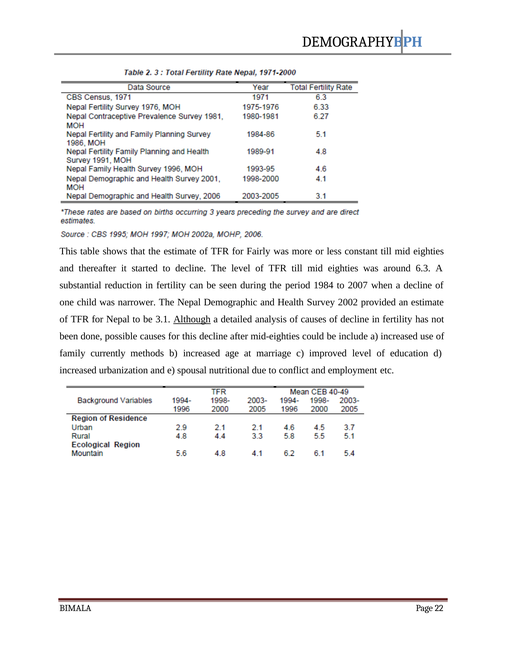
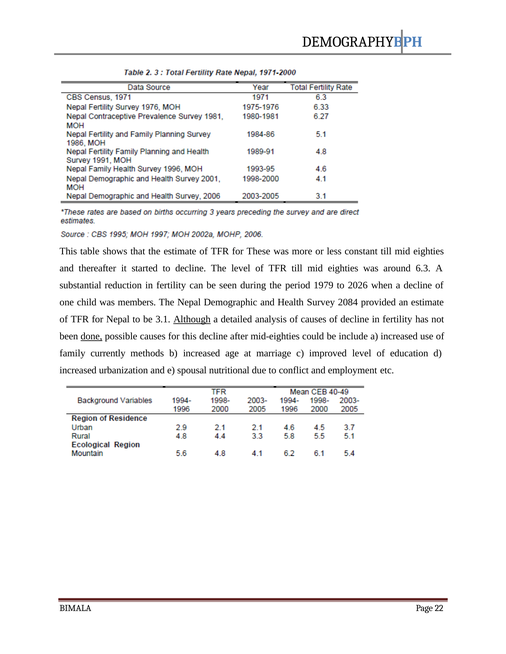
Fairly: Fairly -> These (258, 252)
1984: 1984 -> 1979 (324, 286)
2007: 2007 -> 2026 (358, 286)
narrower: narrower -> members (137, 303)
2002: 2002 -> 2084 (348, 303)
done underline: none -> present (91, 337)
